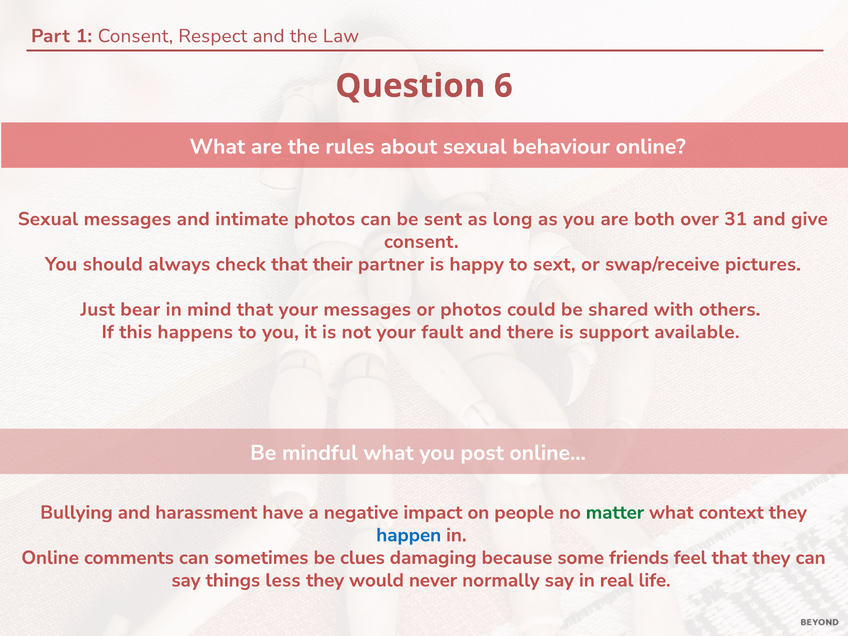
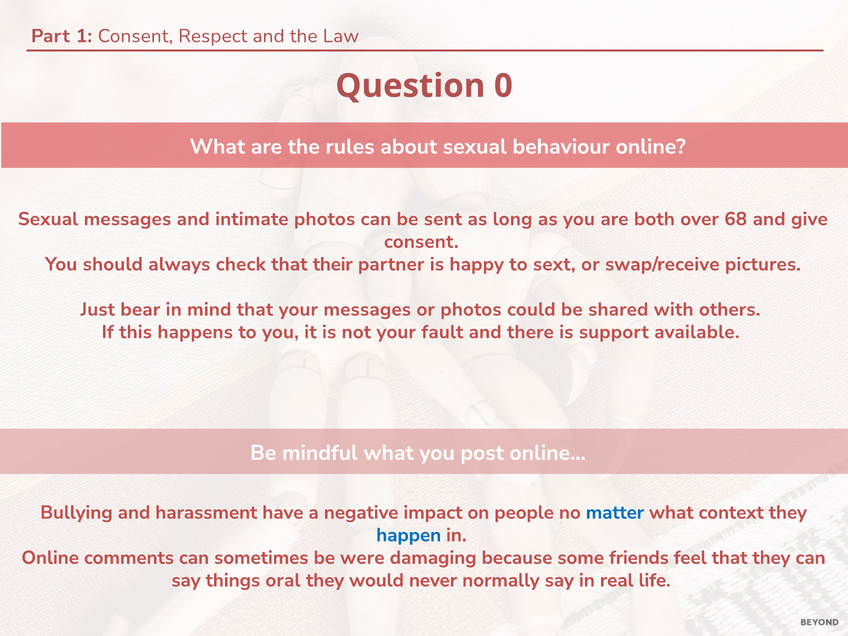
6: 6 -> 0 (503, 86)
31: 31 -> 68 (736, 219)
matter colour: green -> blue (615, 512)
clues: clues -> were (362, 558)
less: less -> oral (283, 580)
